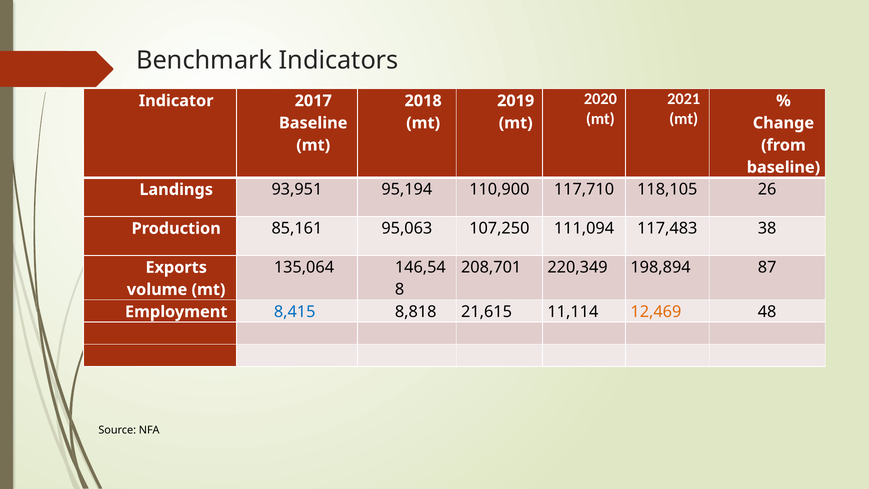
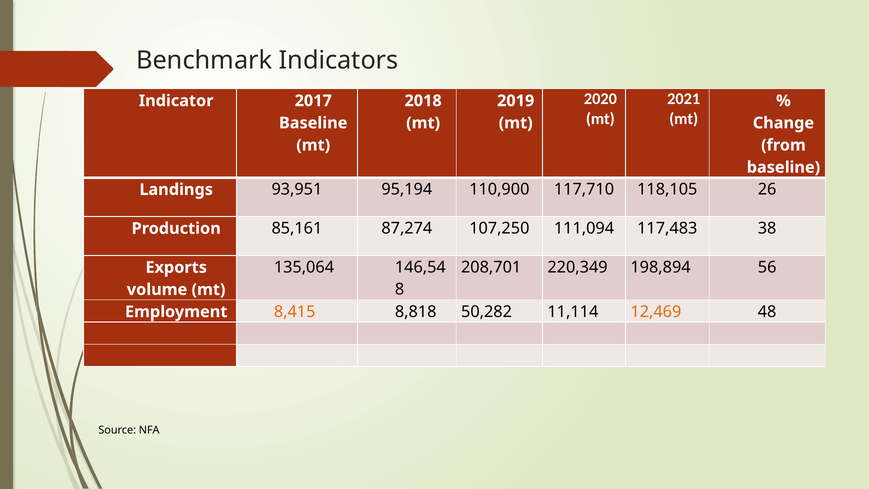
95,063: 95,063 -> 87,274 (407, 228)
87: 87 -> 56 (767, 267)
8,415 colour: blue -> orange (295, 312)
21,615: 21,615 -> 50,282 (487, 312)
